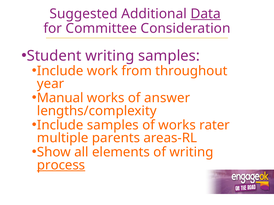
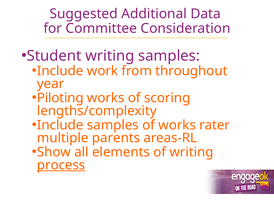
Data underline: present -> none (206, 14)
Manual: Manual -> Piloting (60, 98)
answer: answer -> scoring (167, 98)
